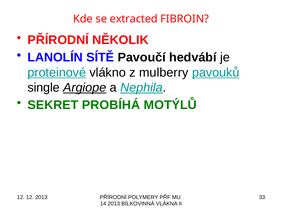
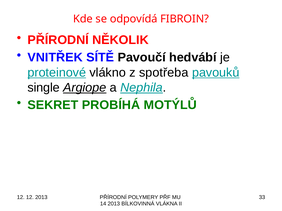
extracted: extracted -> odpovídá (134, 19)
LANOLÍN: LANOLÍN -> VNITŘEK (55, 58)
mulberry: mulberry -> spotřeba (164, 73)
